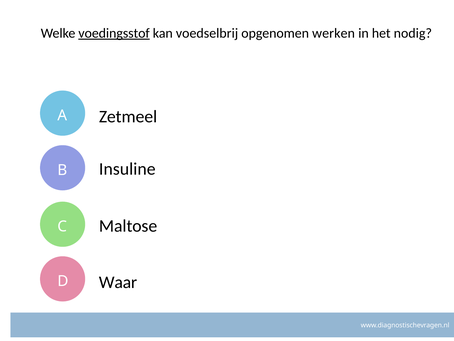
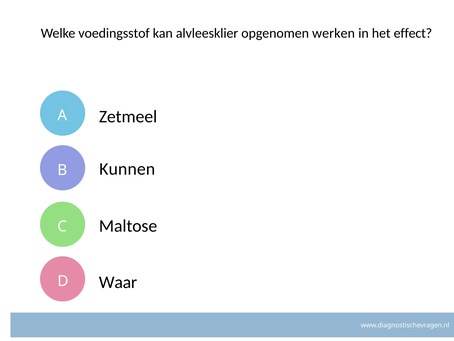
voedingsstof underline: present -> none (114, 33)
voedselbrij: voedselbrij -> alvleesklier (207, 33)
nodig: nodig -> effect (413, 33)
Insuline: Insuline -> Kunnen (127, 169)
